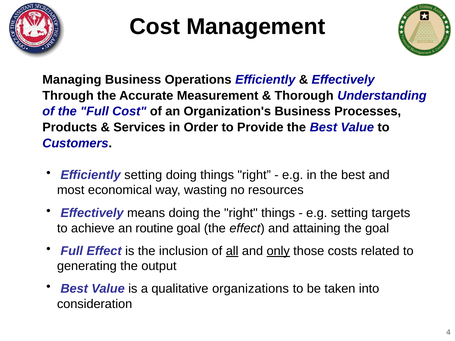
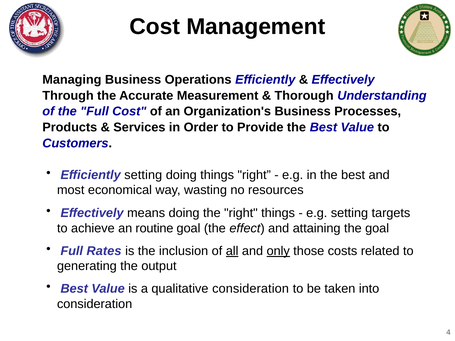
Full Effect: Effect -> Rates (104, 251)
qualitative organizations: organizations -> consideration (251, 289)
